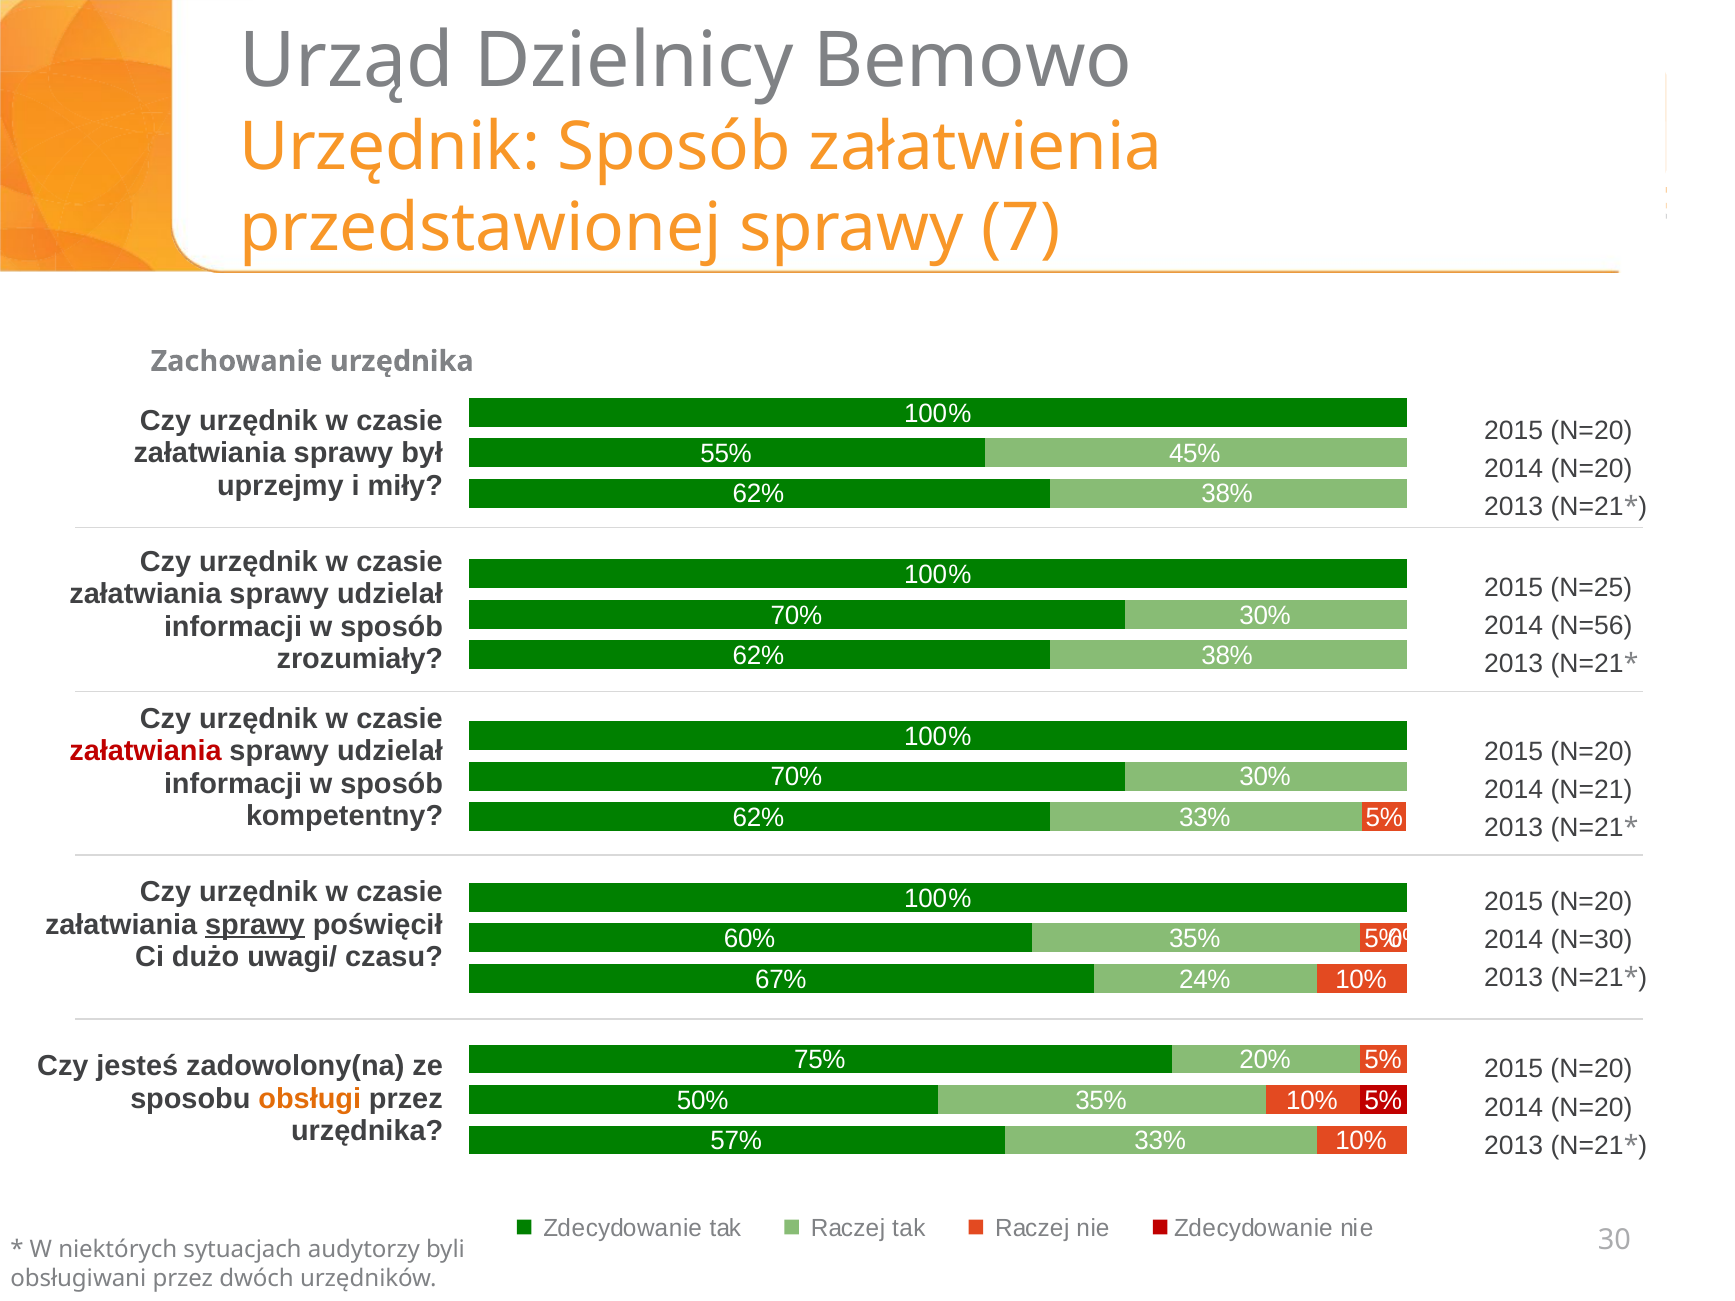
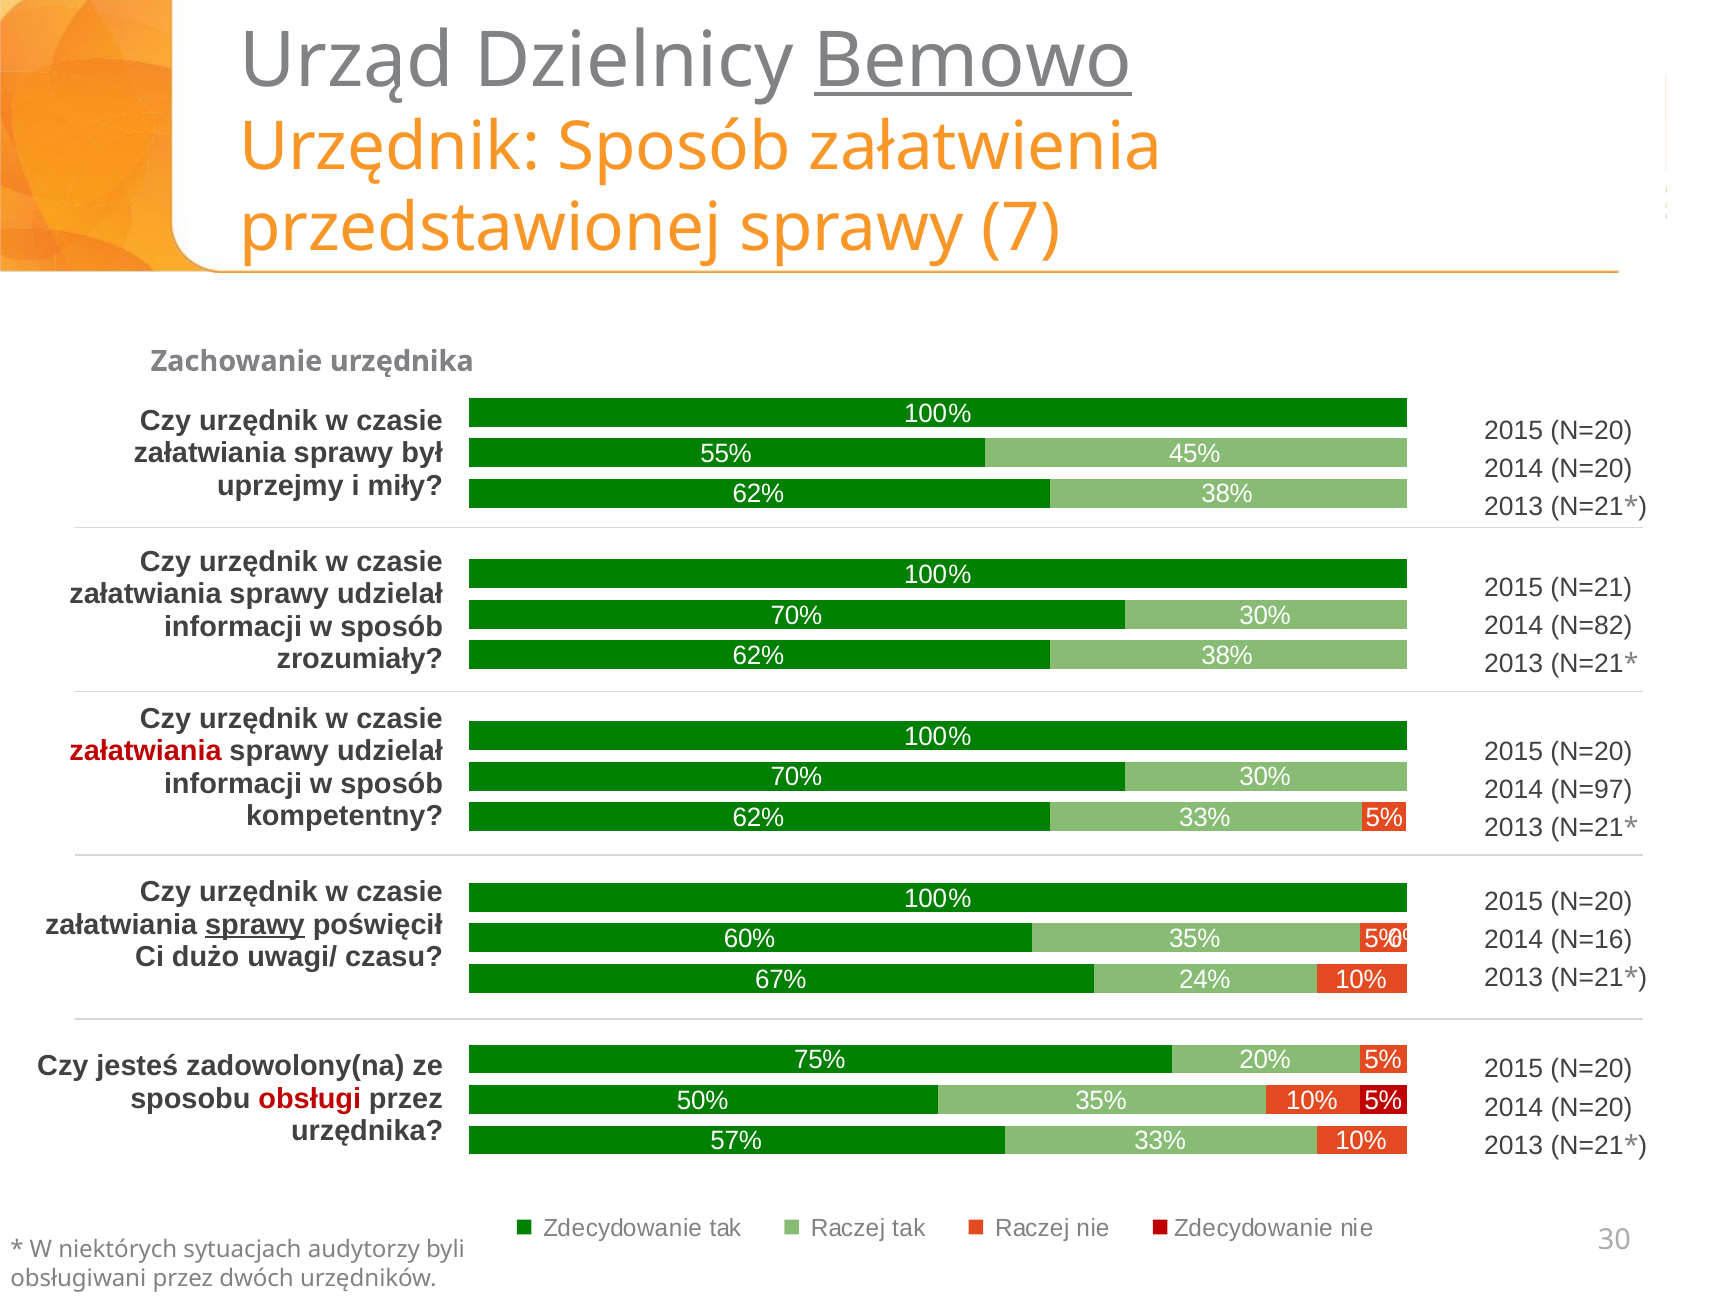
Bemowo underline: none -> present (973, 61)
2015 N=25: N=25 -> N=21 (1591, 588)
N=56: N=56 -> N=82 (1592, 626)
2014 N=21: N=21 -> N=97 (1592, 790)
N=30: N=30 -> N=16 (1592, 940)
obsługi colour: orange -> red (310, 1099)
